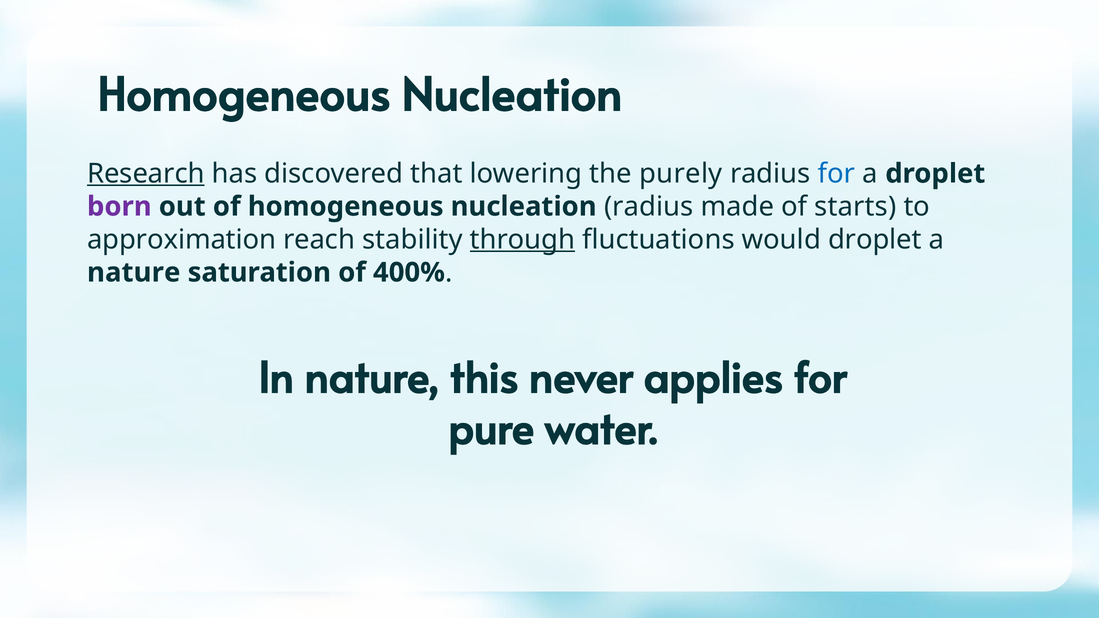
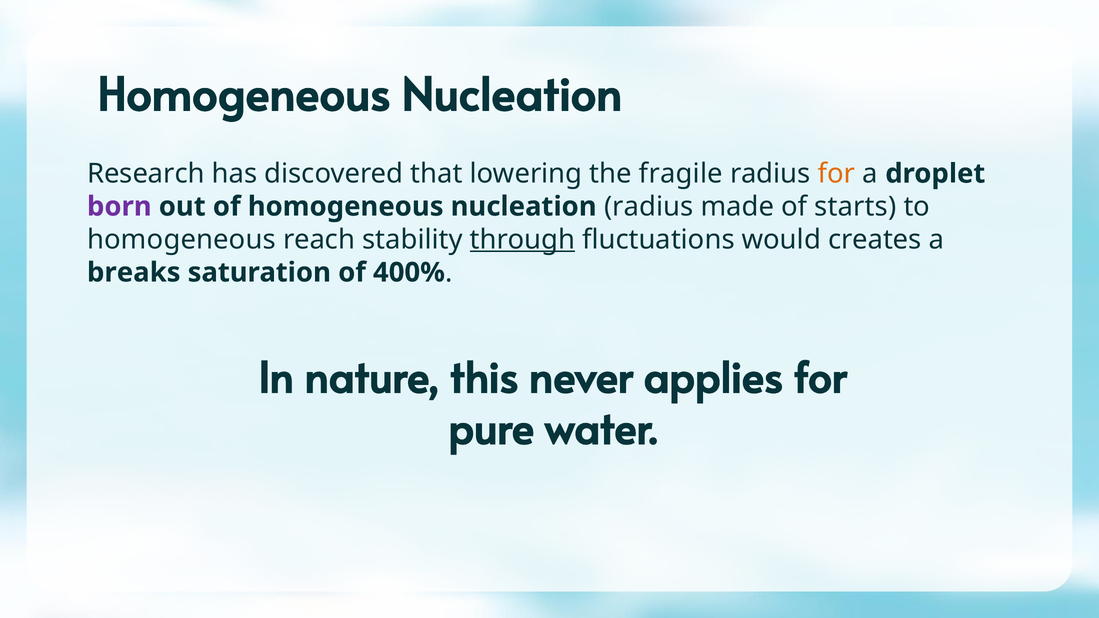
Research underline: present -> none (146, 174)
purely: purely -> fragile (681, 174)
for colour: blue -> orange (836, 174)
approximation: approximation -> homogeneous (182, 240)
would droplet: droplet -> creates (875, 240)
nature: nature -> breaks (134, 273)
